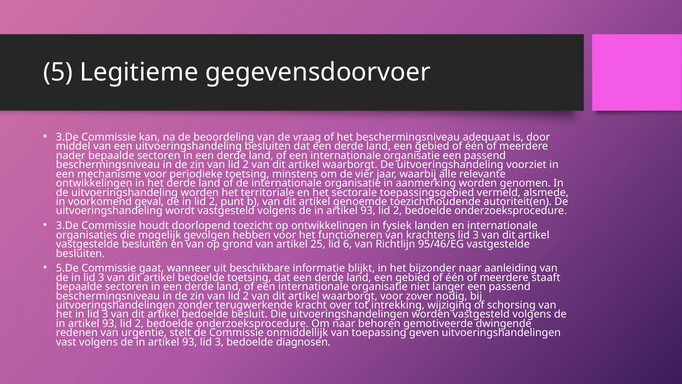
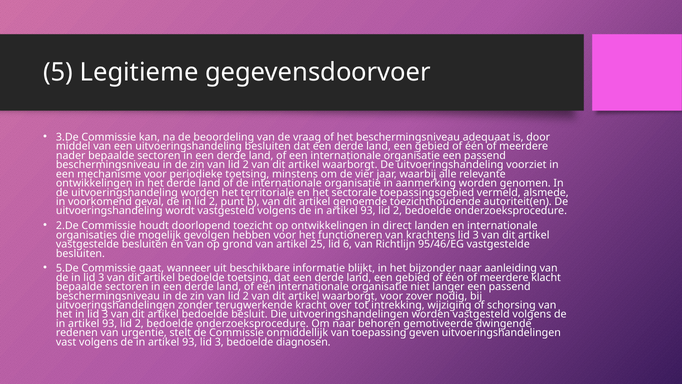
3.De: 3.De -> 2.De (67, 226)
fysiek: fysiek -> direct (397, 226)
staaft: staaft -> klacht (546, 277)
